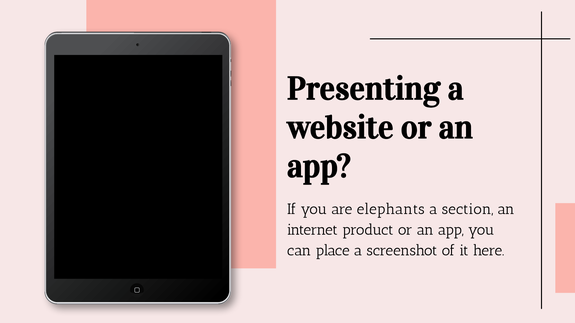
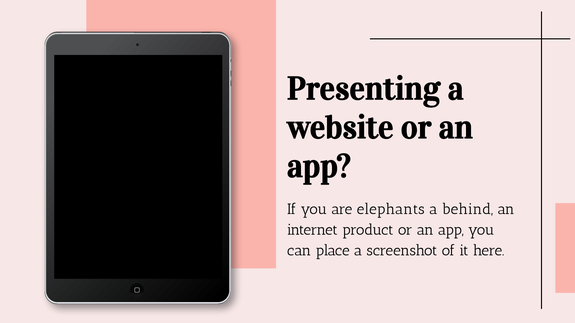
section: section -> behind (467, 209)
